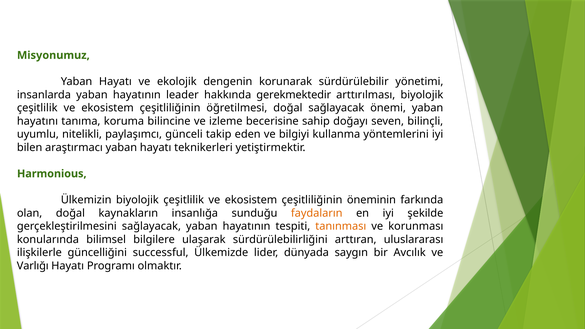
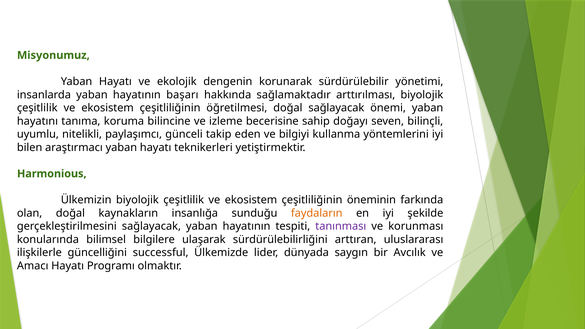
leader: leader -> başarı (182, 95)
gerekmektedir: gerekmektedir -> sağlamaktadır (294, 95)
tanınması colour: orange -> purple (341, 226)
Varlığı: Varlığı -> Amacı (33, 266)
